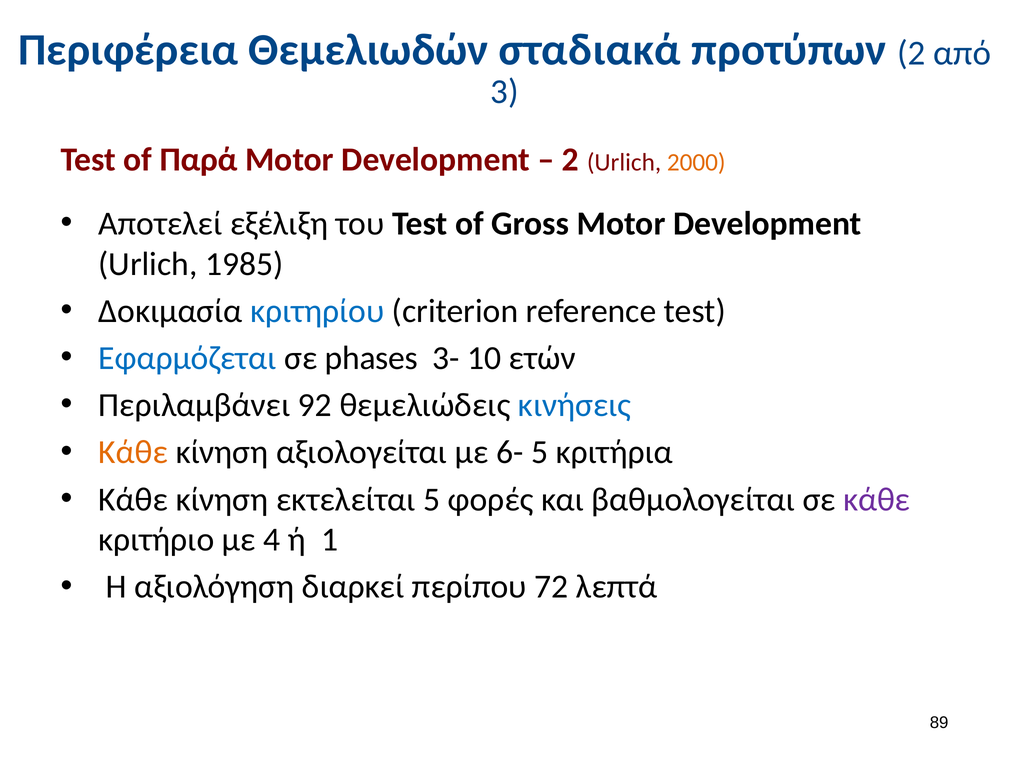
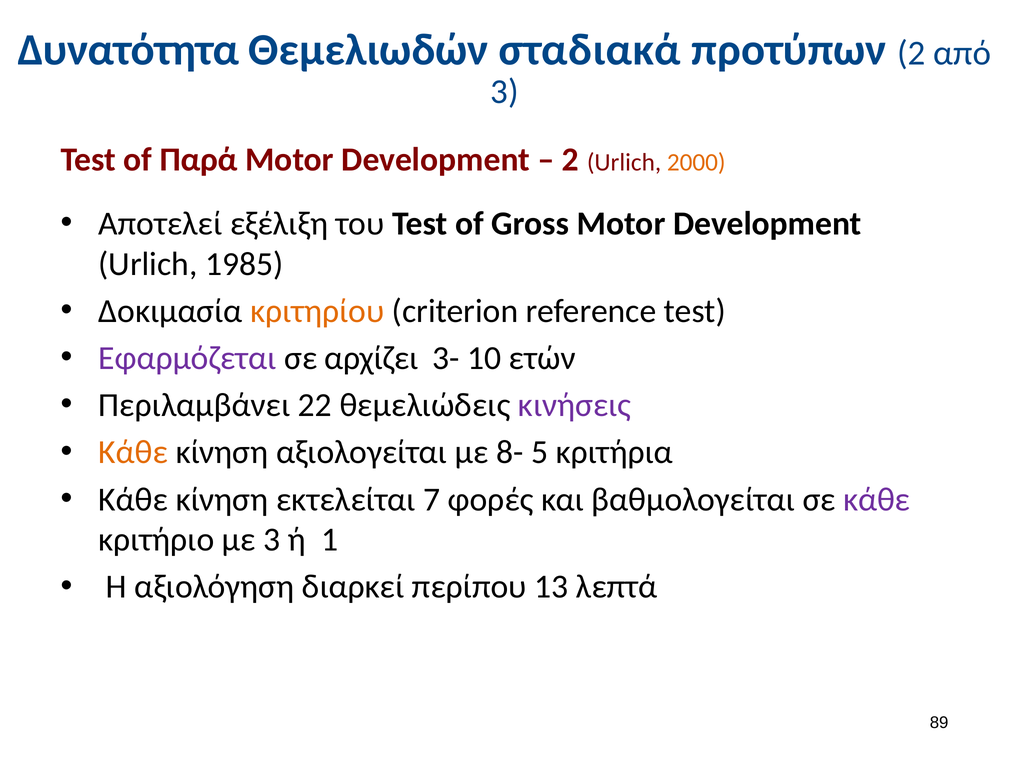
Περιφέρεια: Περιφέρεια -> Δυνατότητα (128, 50)
κριτηρίου colour: blue -> orange (317, 311)
Εφαρμόζεται colour: blue -> purple (187, 358)
phases: phases -> αρχίζει (371, 358)
92: 92 -> 22 (315, 405)
κινήσεις colour: blue -> purple (575, 405)
6-: 6- -> 8- (510, 452)
εκτελείται 5: 5 -> 7 (432, 499)
με 4: 4 -> 3 (272, 540)
72: 72 -> 13 (551, 587)
